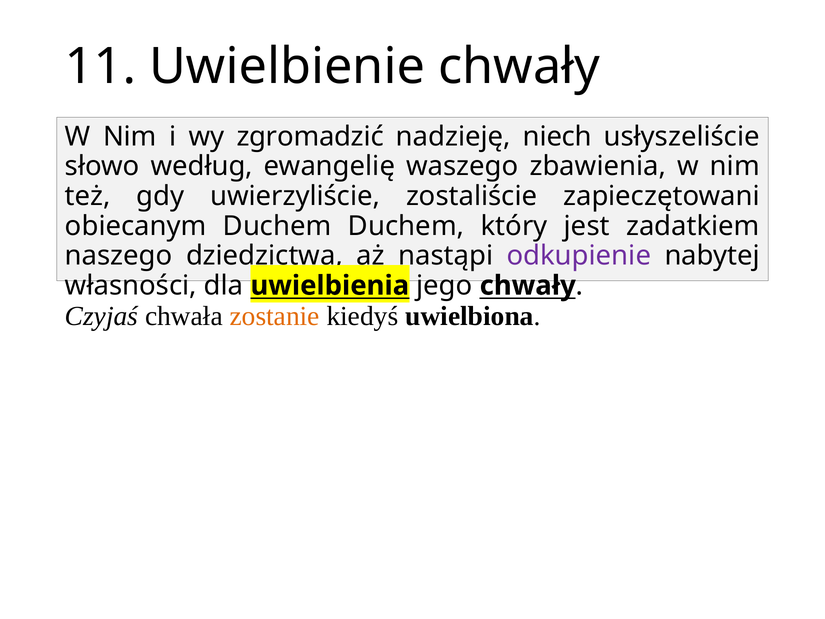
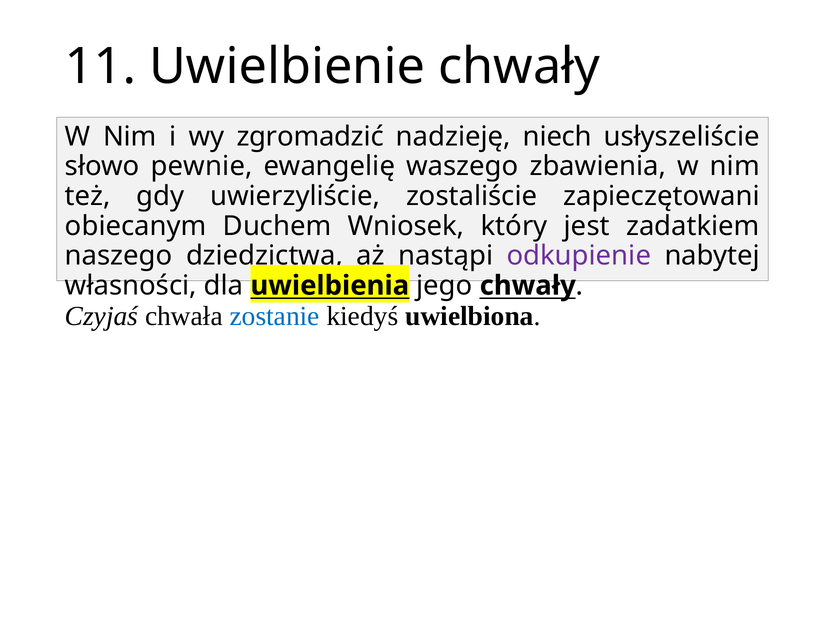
według: według -> pewnie (202, 166)
Duchem Duchem: Duchem -> Wniosek (406, 226)
zostanie colour: orange -> blue (275, 316)
